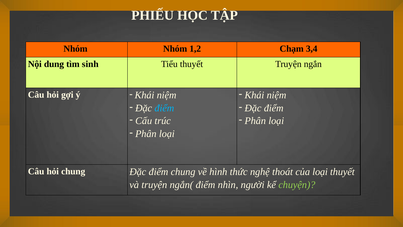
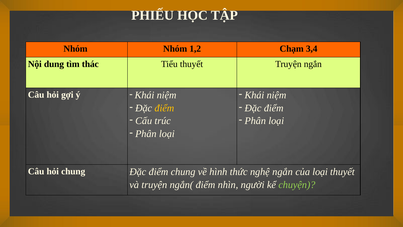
sinh: sinh -> thác (90, 64)
điểm colour: light blue -> yellow (164, 108)
nghệ thoát: thoát -> ngắn (283, 172)
